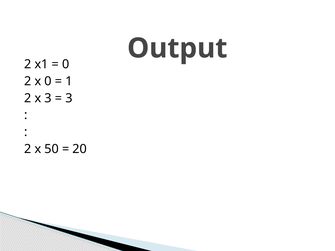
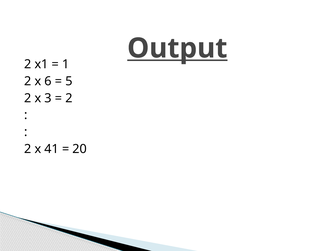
Output underline: none -> present (177, 48)
0: 0 -> 1 (66, 64)
x 0: 0 -> 6 (48, 81)
1: 1 -> 5 (69, 81)
3: 3 -> 2 (69, 98)
50: 50 -> 41 (52, 149)
